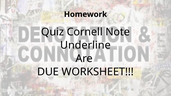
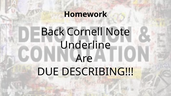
Quiz: Quiz -> Back (53, 32)
WORKSHEET: WORKSHEET -> DESCRIBING (98, 72)
